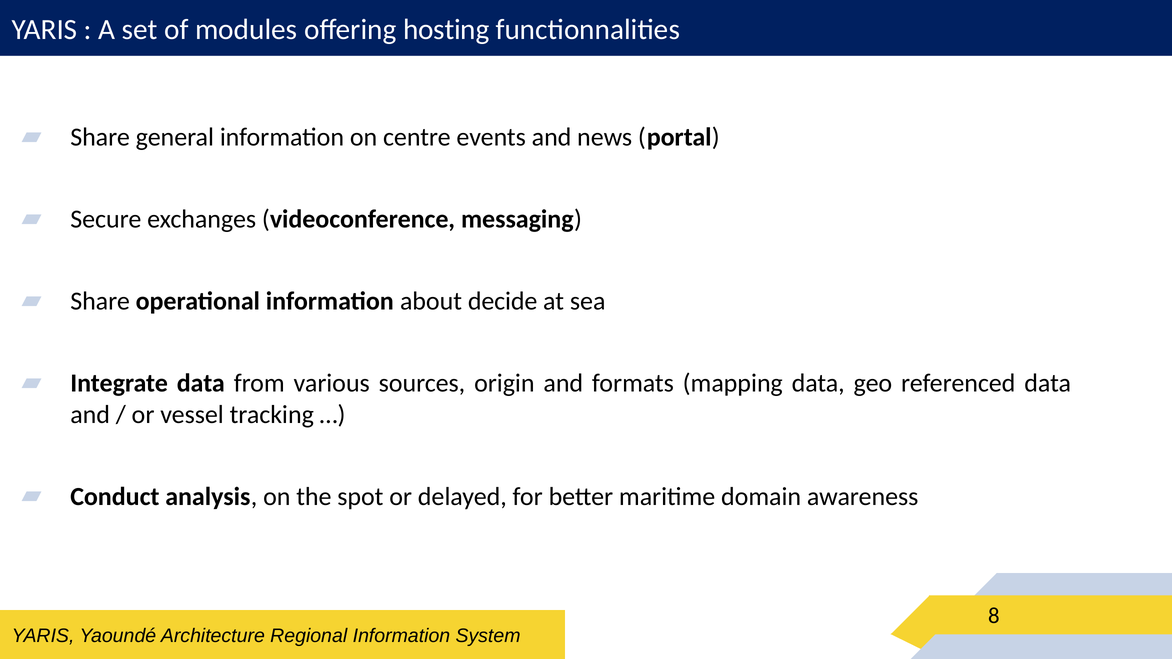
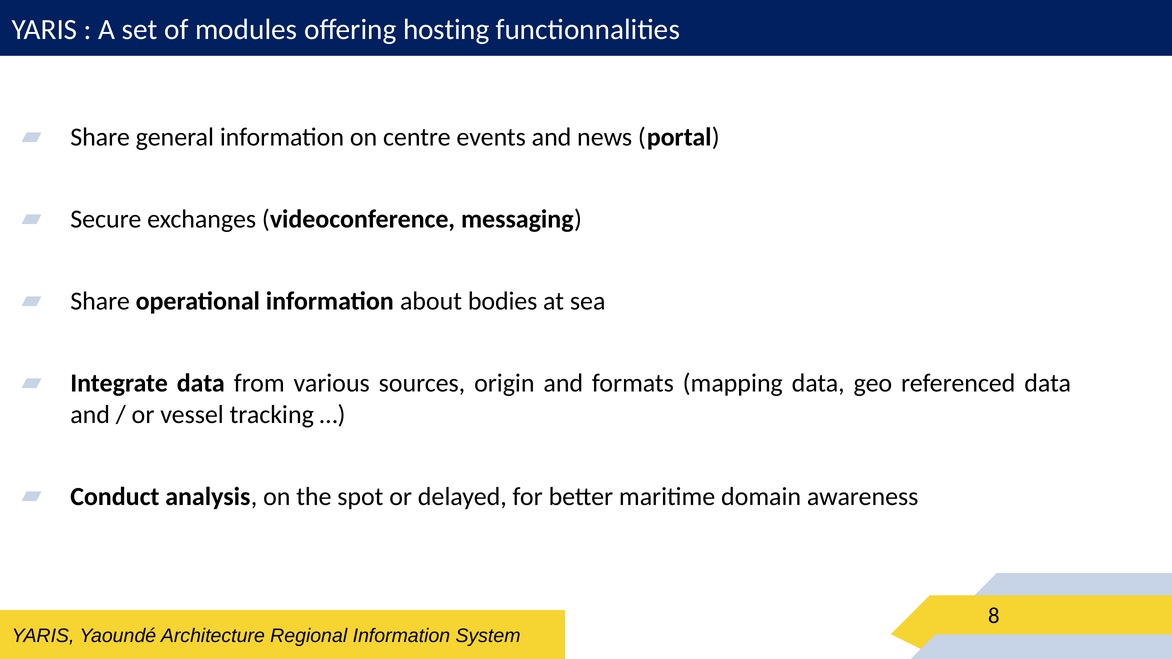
decide: decide -> bodies (503, 301)
